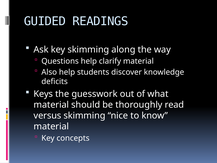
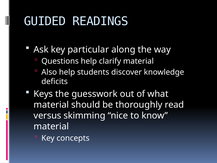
key skimming: skimming -> particular (88, 49)
